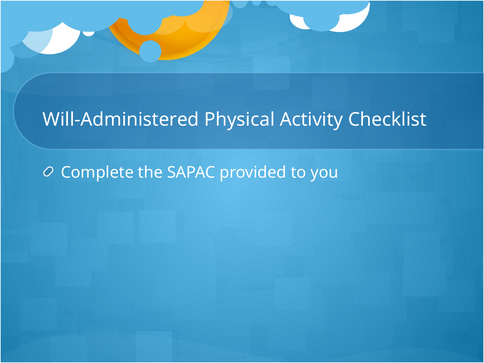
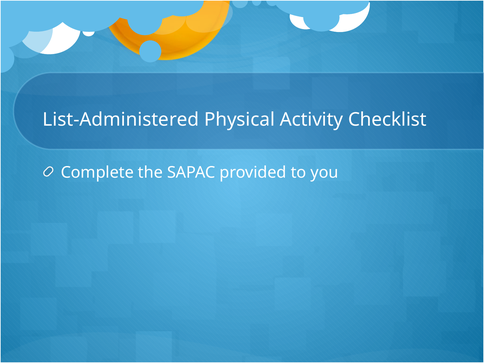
Will-Administered: Will-Administered -> List-Administered (121, 120)
